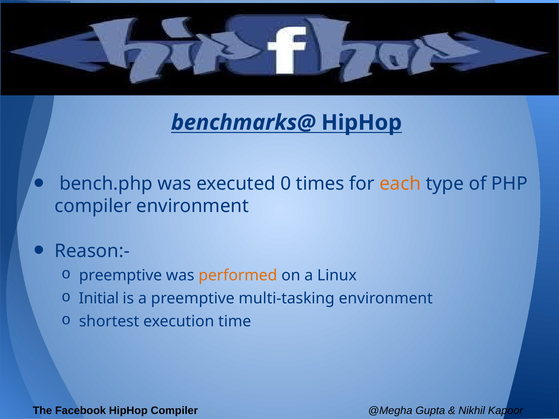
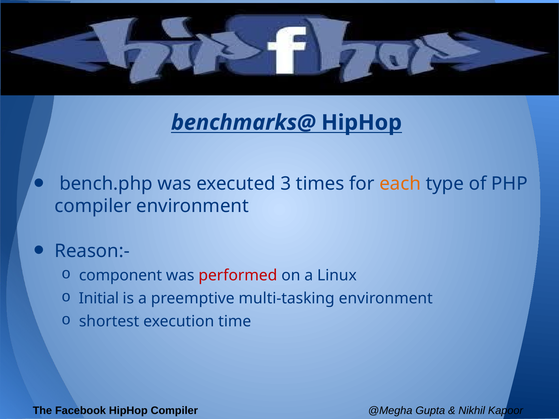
0: 0 -> 3 (286, 184)
preemptive: preemptive -> component (121, 276)
performed colour: orange -> red (238, 276)
